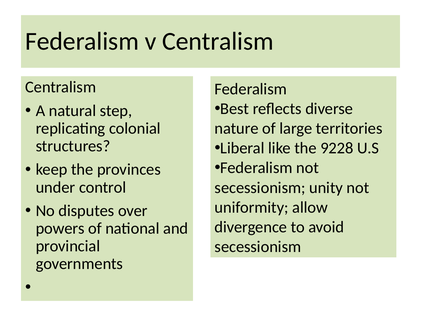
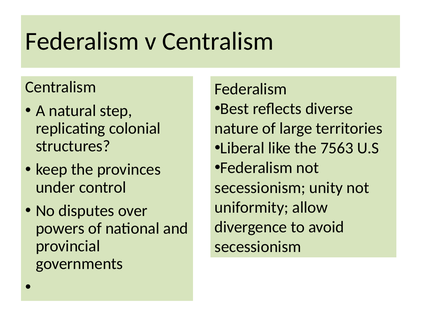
9228: 9228 -> 7563 (337, 148)
